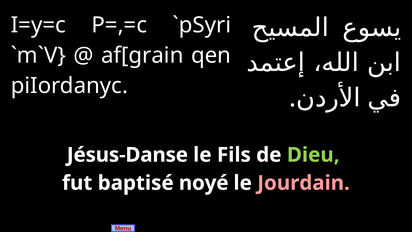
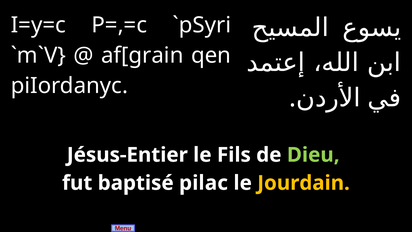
Jésus-Danse: Jésus-Danse -> Jésus-Entier (127, 155)
noyé: noyé -> pilac (204, 183)
Jourdain colour: pink -> yellow (304, 183)
